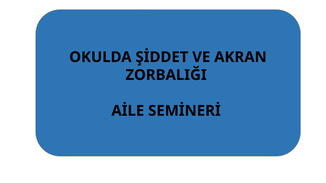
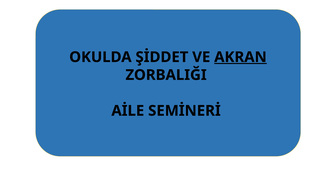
AKRAN underline: none -> present (240, 57)
